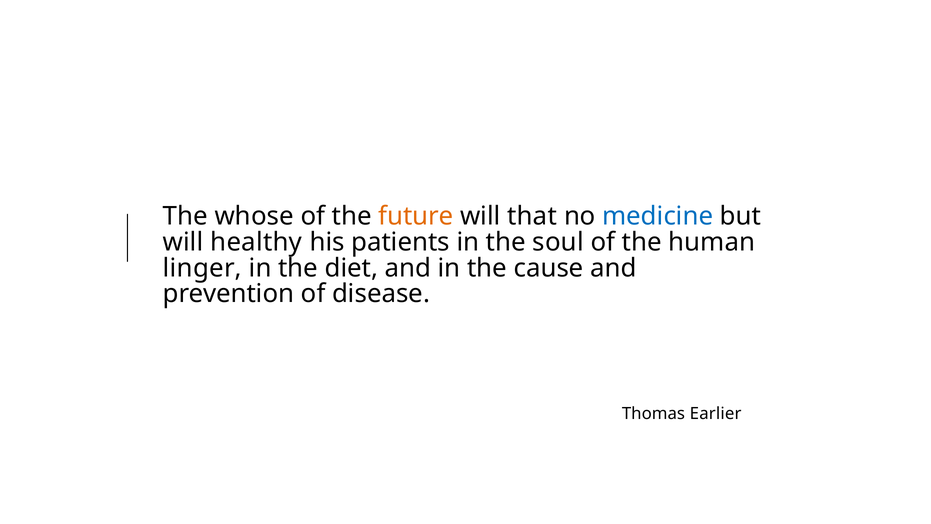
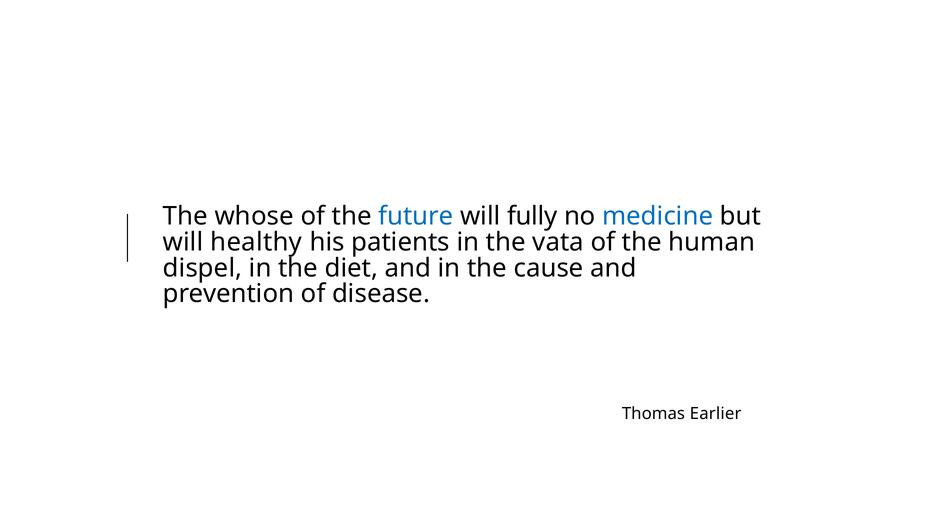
future colour: orange -> blue (416, 216)
that: that -> fully (532, 216)
soul: soul -> vata (558, 242)
linger: linger -> dispel (203, 268)
